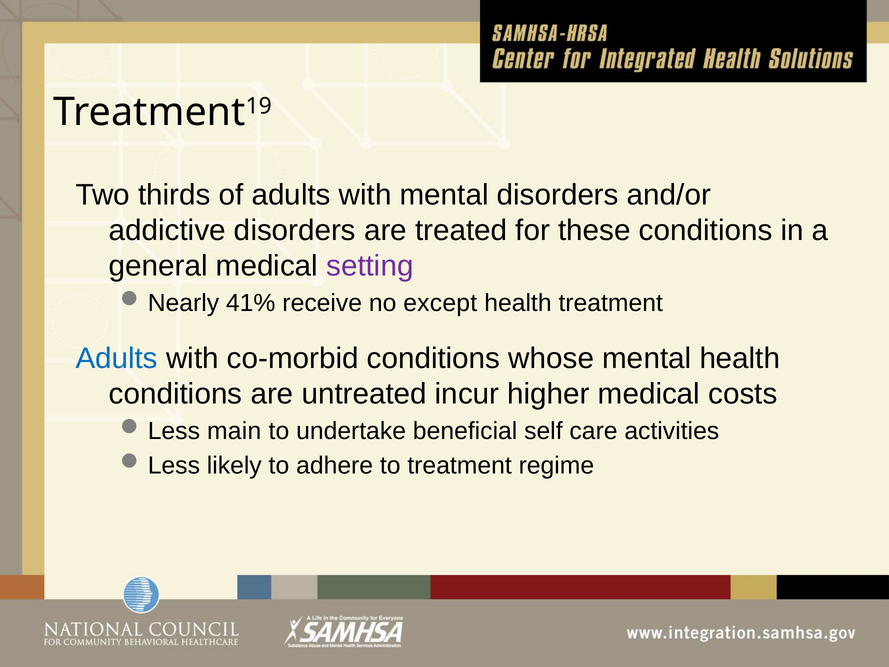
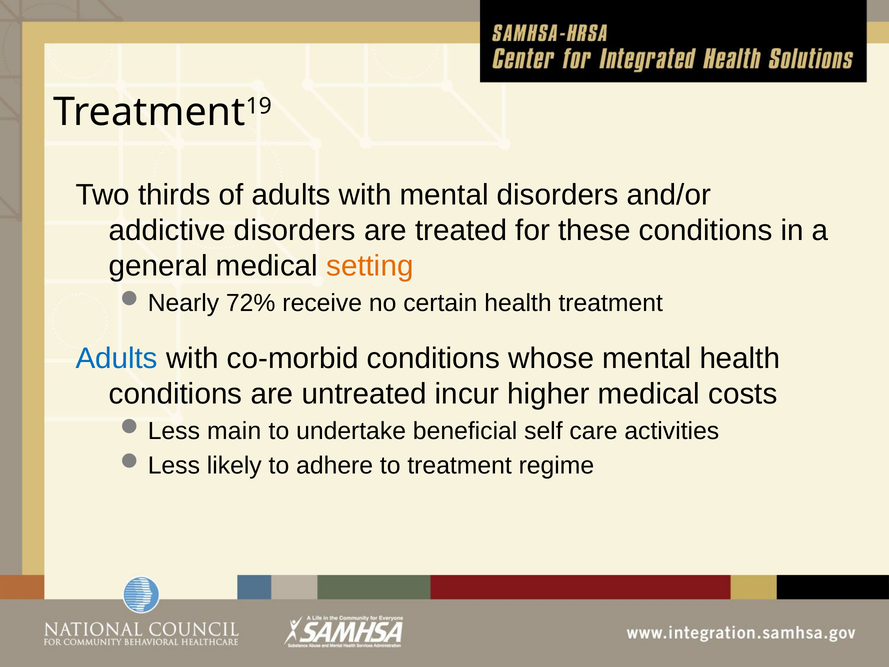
setting colour: purple -> orange (370, 266)
41%: 41% -> 72% (251, 303)
except: except -> certain (440, 303)
